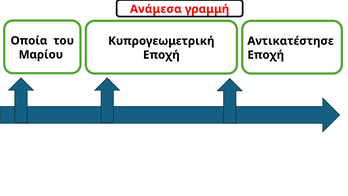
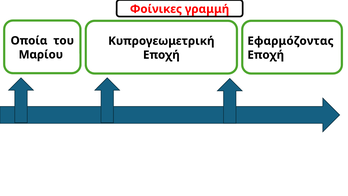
Ανάμεσα: Ανάμεσα -> Φοίνικες (156, 9)
Αντικατέστησε: Αντικατέστησε -> Εφαρμόζοντας (290, 41)
